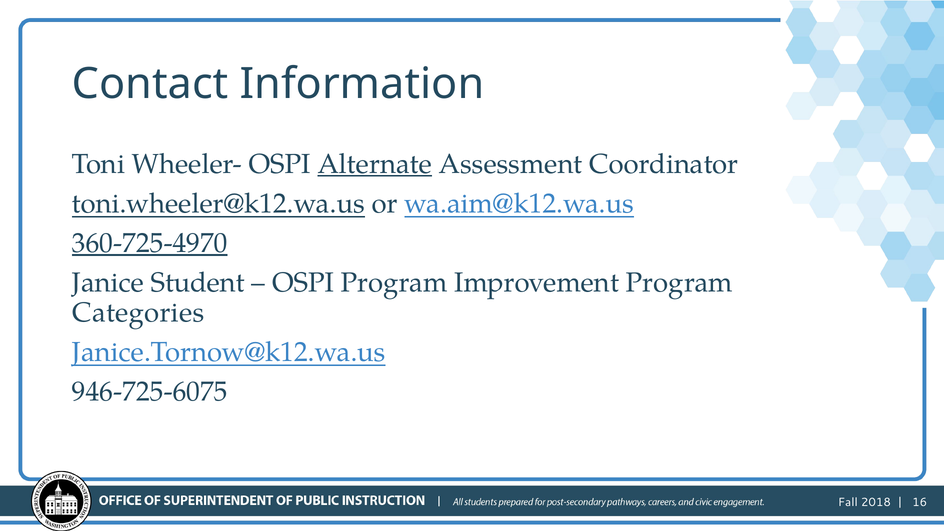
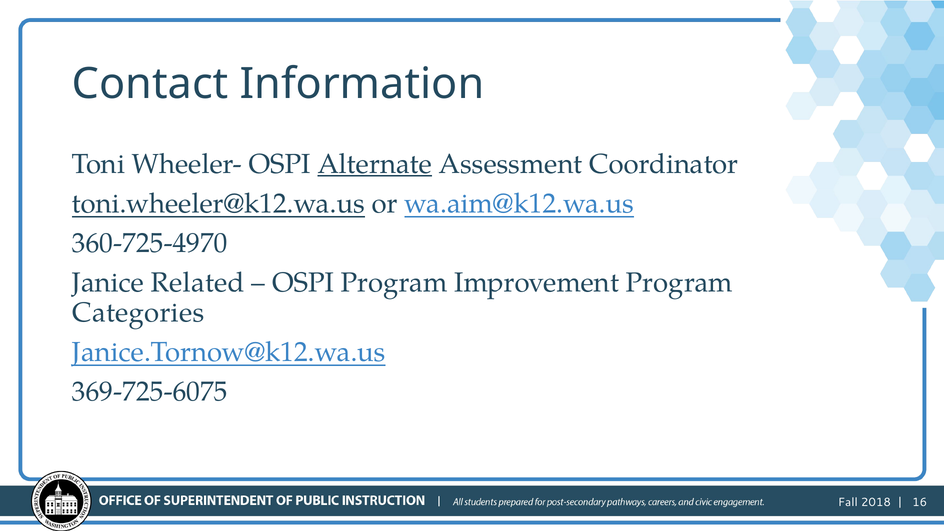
360-725-4970 underline: present -> none (150, 243)
Student: Student -> Related (198, 283)
946-725-6075: 946-725-6075 -> 369-725-6075 (150, 392)
